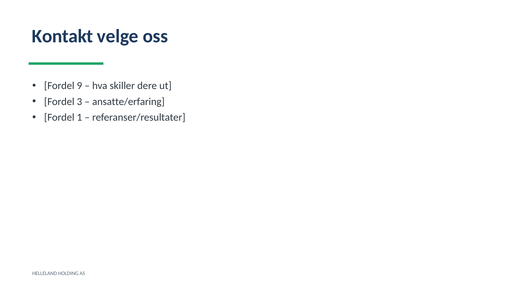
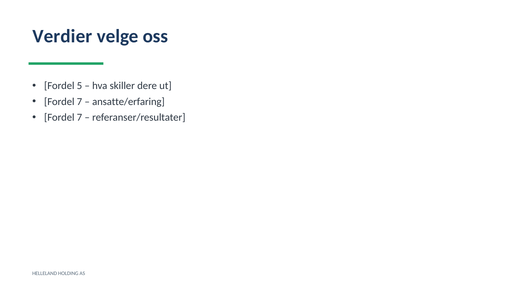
Kontakt: Kontakt -> Verdier (62, 36)
9: 9 -> 5 (80, 86)
3: 3 -> 7 (80, 102)
1: 1 -> 7 (80, 118)
